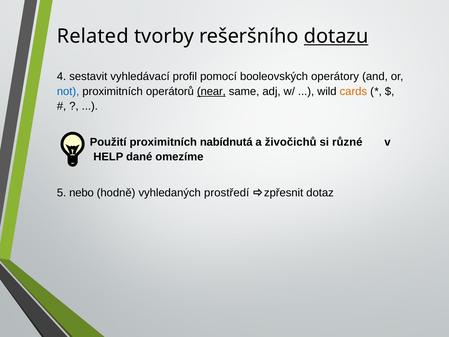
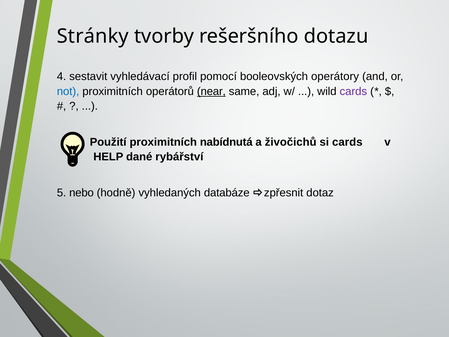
Related: Related -> Stránky (93, 36)
dotazu underline: present -> none (336, 36)
cards colour: orange -> purple (353, 91)
si různé: různé -> cards (347, 142)
omezíme: omezíme -> rybářství (179, 157)
prostředí: prostředí -> databáze (227, 193)
